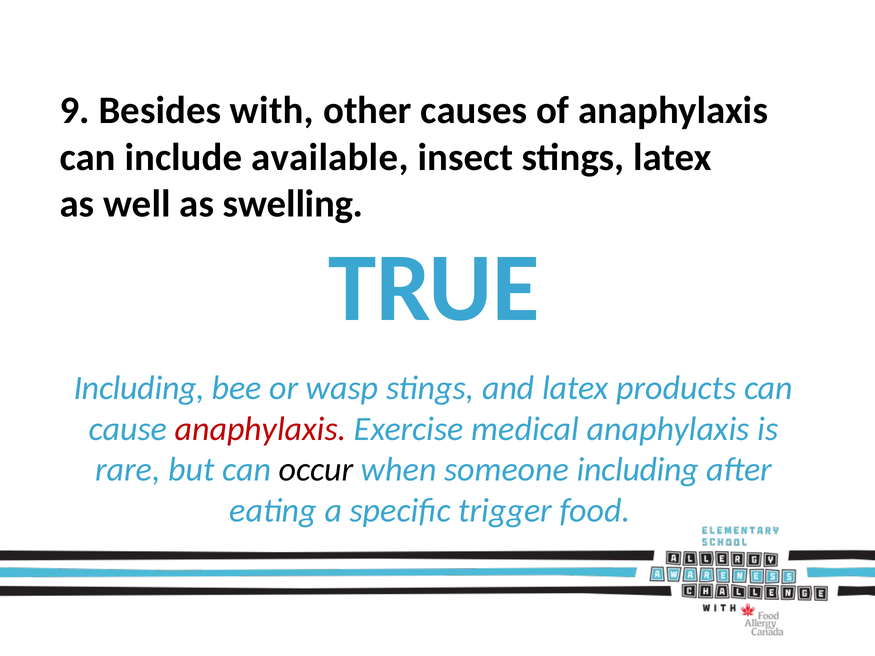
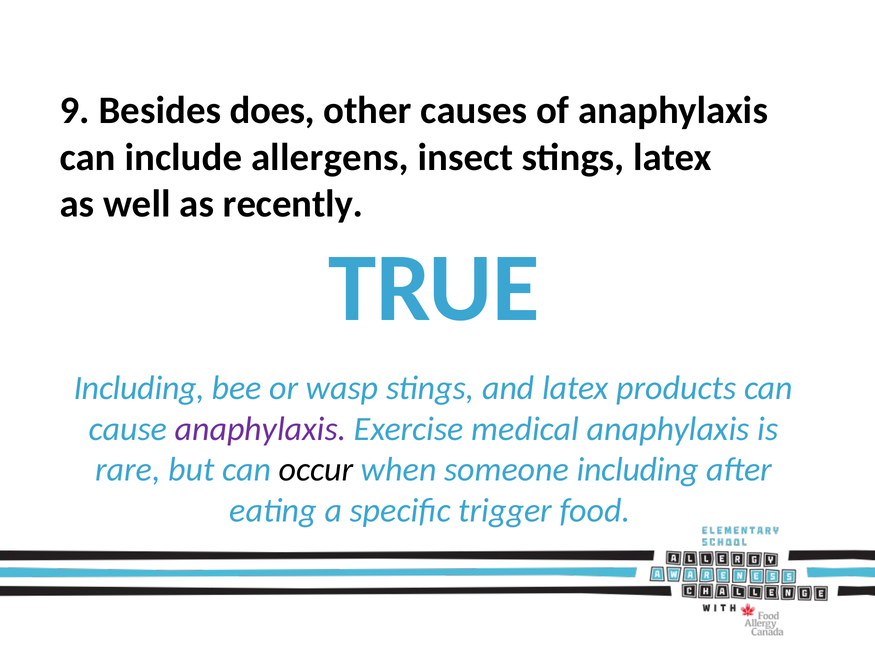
with: with -> does (272, 111)
available: available -> allergens (330, 157)
swelling: swelling -> recently (293, 204)
anaphylaxis colour: red -> purple (261, 429)
